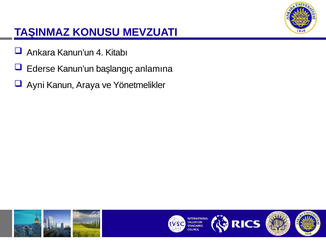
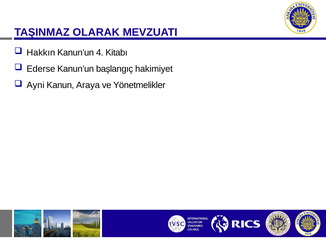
KONUSU: KONUSU -> OLARAK (96, 32)
Ankara: Ankara -> Hakkın (41, 53)
anlamına: anlamına -> hakimiyet (154, 69)
